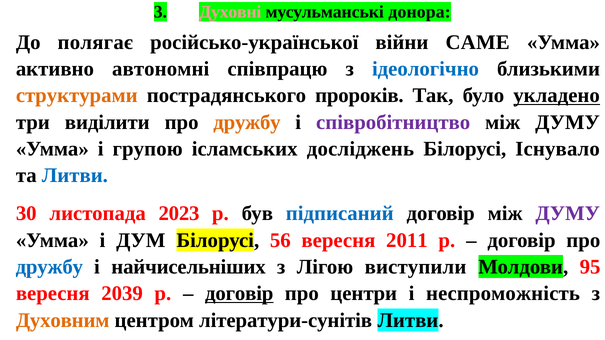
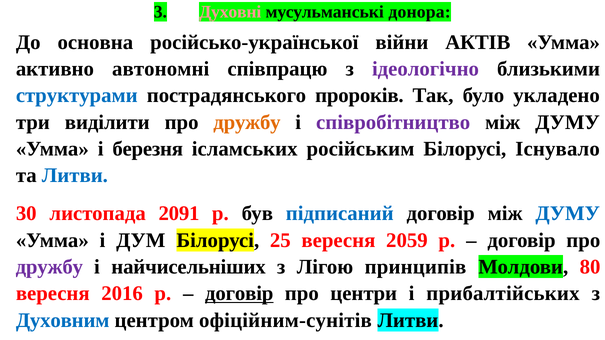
полягає: полягає -> основна (95, 42)
САМЕ: САМЕ -> АКТІВ (478, 42)
ідеологічно colour: blue -> purple (426, 69)
структурами colour: orange -> blue (77, 96)
укладено underline: present -> none (557, 96)
групою: групою -> березня (148, 149)
досліджень: досліджень -> російським (361, 149)
2023: 2023 -> 2091 (179, 214)
ДУМУ colour: purple -> blue (568, 214)
56: 56 -> 25 (280, 240)
2011: 2011 -> 2059 (407, 240)
дружбу colour: blue -> purple (49, 267)
виступили: виступили -> принципів (416, 267)
95: 95 -> 80 (590, 267)
2039: 2039 -> 2016 (122, 294)
неспроможність: неспроможність -> прибалтійських (503, 294)
Духовним colour: orange -> blue (63, 320)
літератури-сунітів: літератури-сунітів -> офіційним-сунітів (285, 320)
